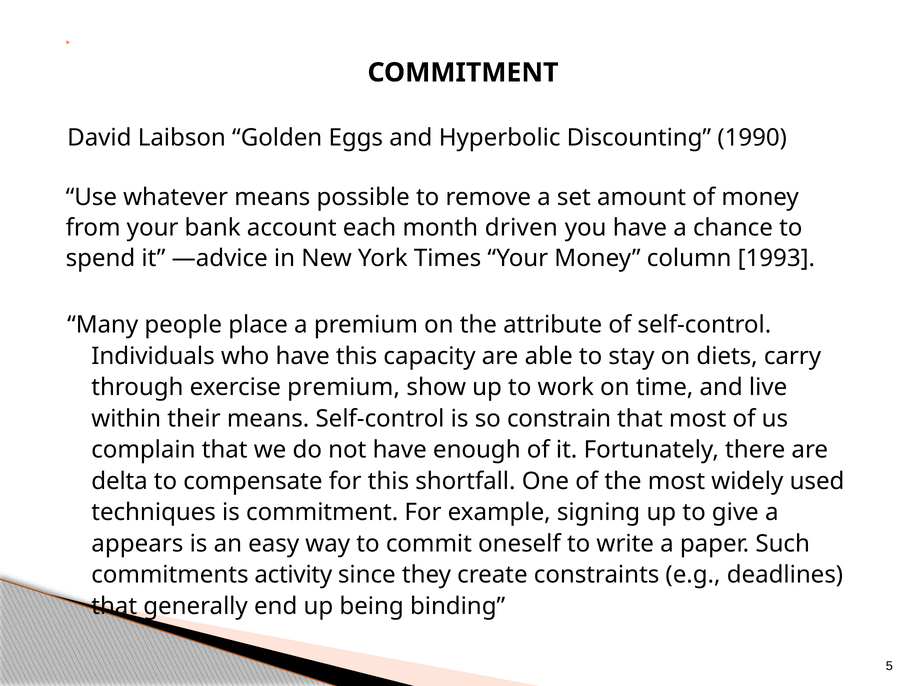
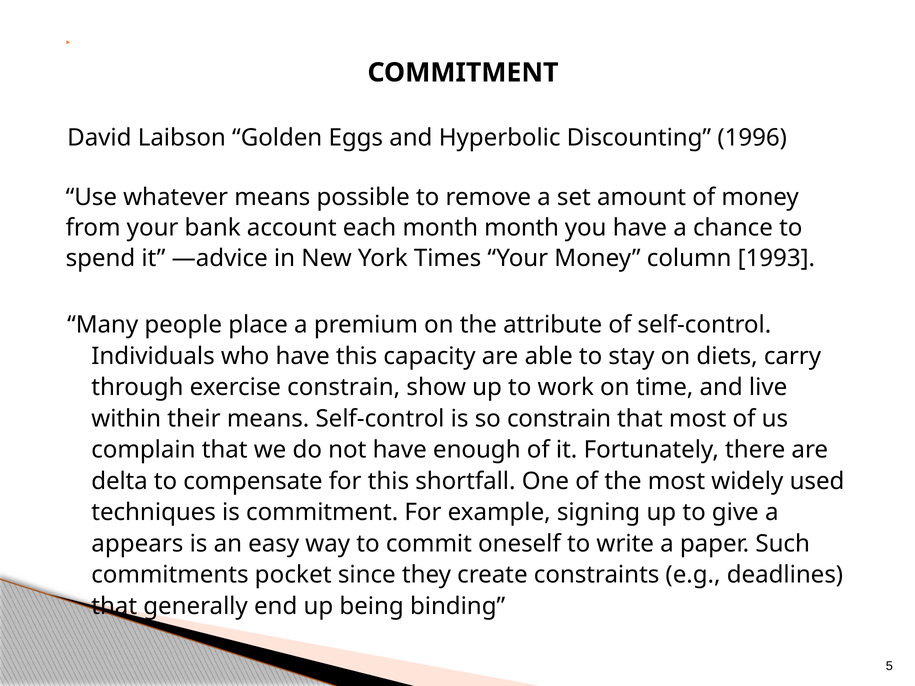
1990: 1990 -> 1996 (752, 138)
month driven: driven -> month (522, 228)
exercise premium: premium -> constrain (344, 388)
activity: activity -> pocket (293, 575)
